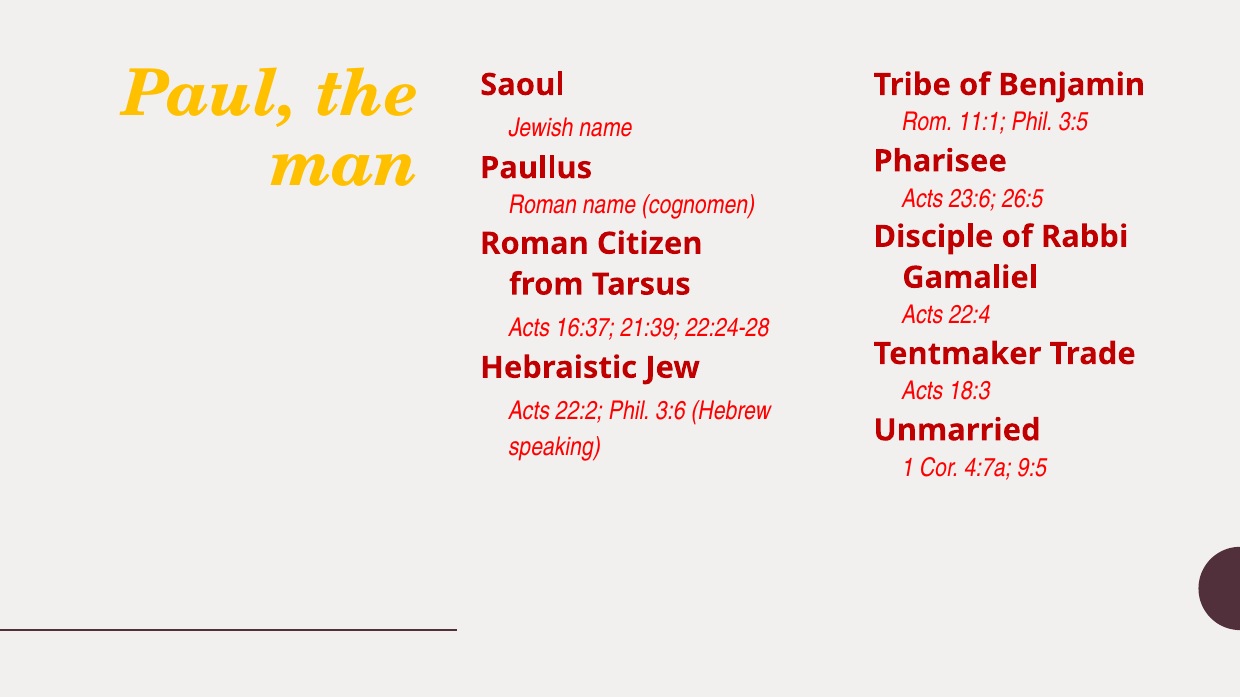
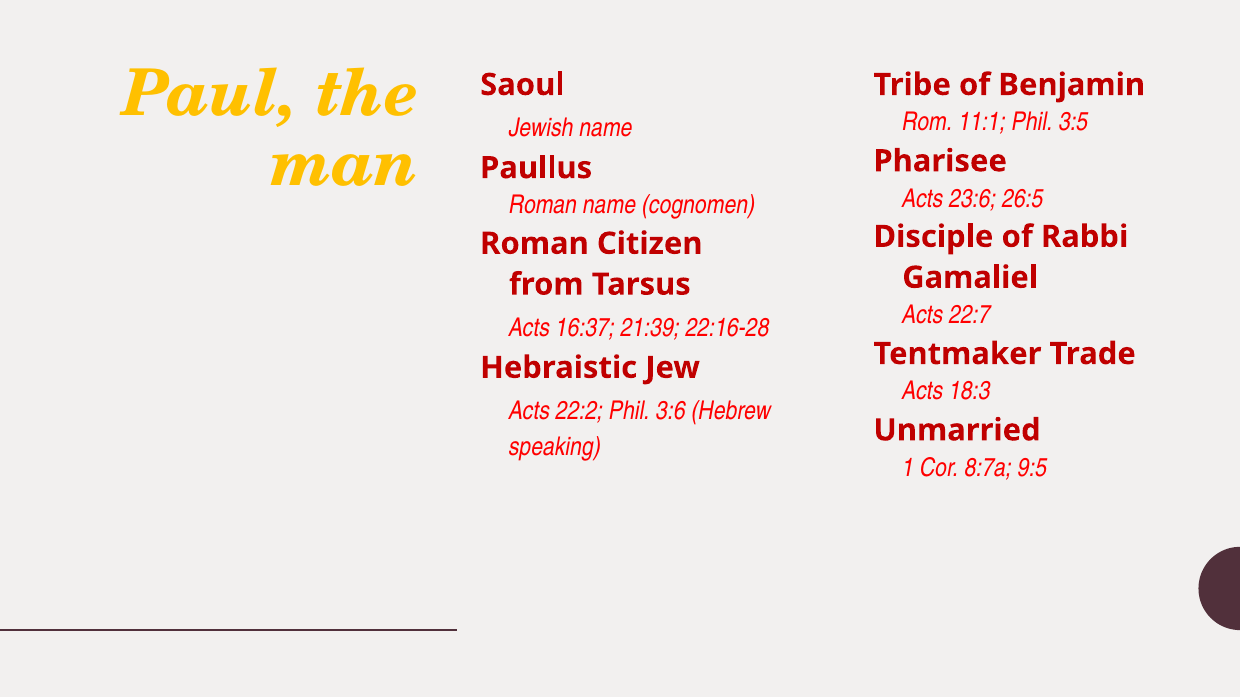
22:4: 22:4 -> 22:7 (970, 315)
22:24-28: 22:24-28 -> 22:16-28 (727, 328)
4:7a: 4:7a -> 8:7a (988, 468)
